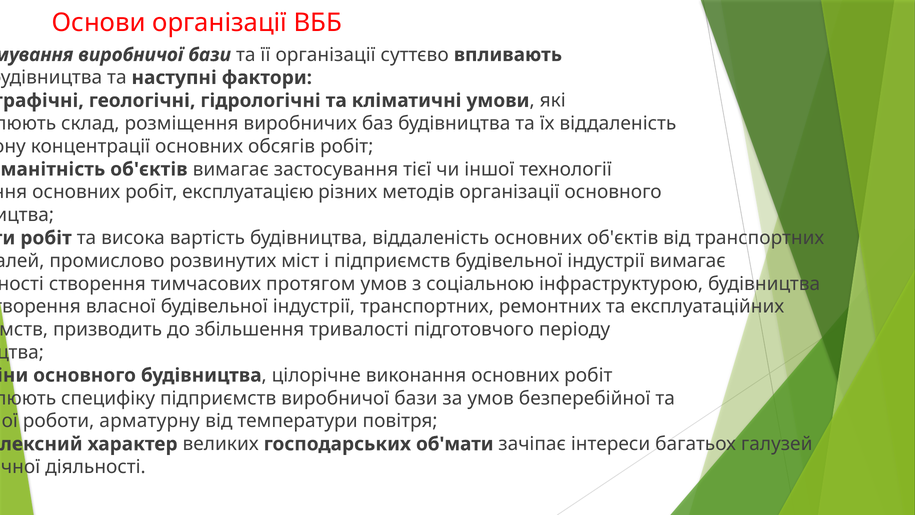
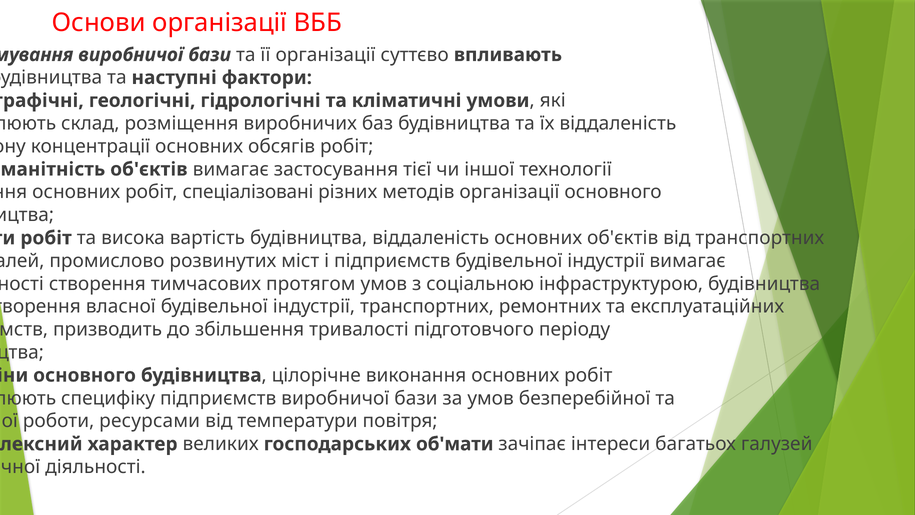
експлуатацією: експлуатацією -> спеціалізовані (248, 192)
арматурну: арматурну -> ресурсами (150, 421)
